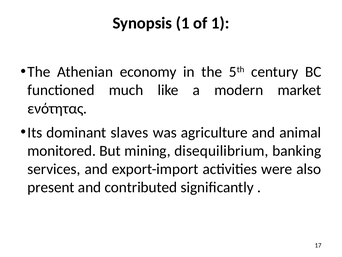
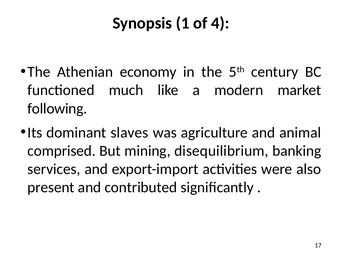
of 1: 1 -> 4 (220, 23)
ενότητας: ενότητας -> following (57, 108)
monitored: monitored -> comprised (62, 150)
